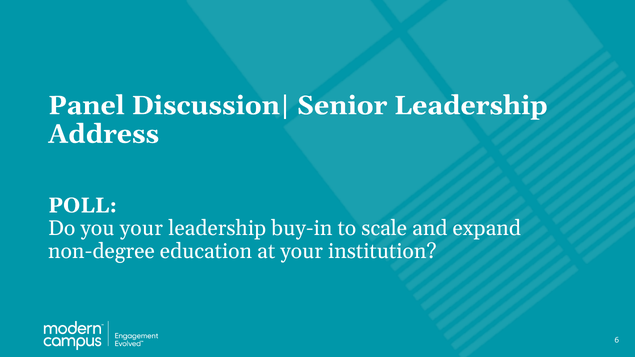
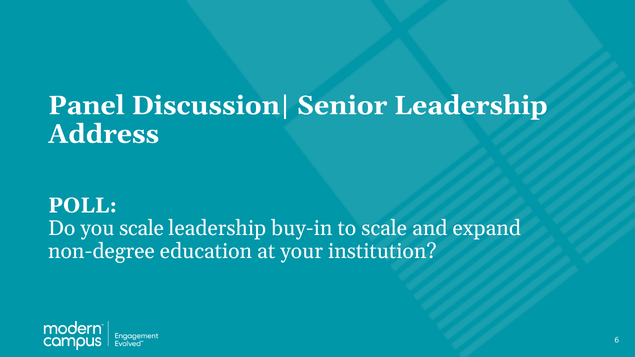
you your: your -> scale (142, 228)
